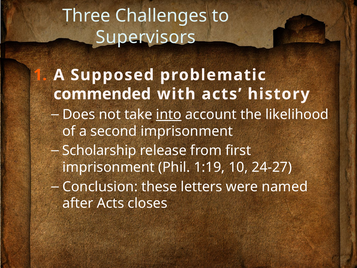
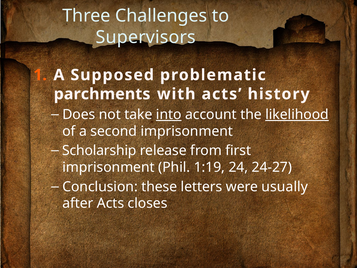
commended: commended -> parchments (102, 94)
likelihood underline: none -> present (297, 114)
10: 10 -> 24 (238, 167)
named: named -> usually (285, 187)
